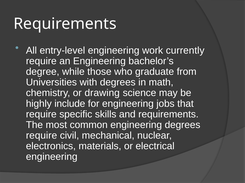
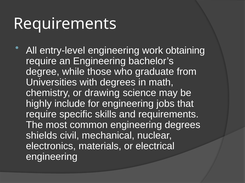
currently: currently -> obtaining (185, 51)
require: require -> shields (42, 136)
